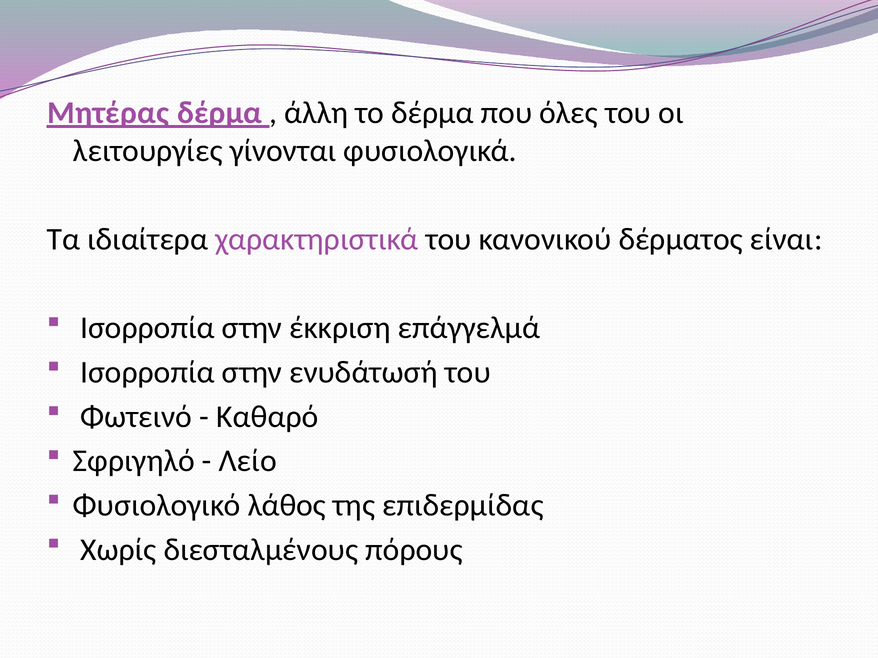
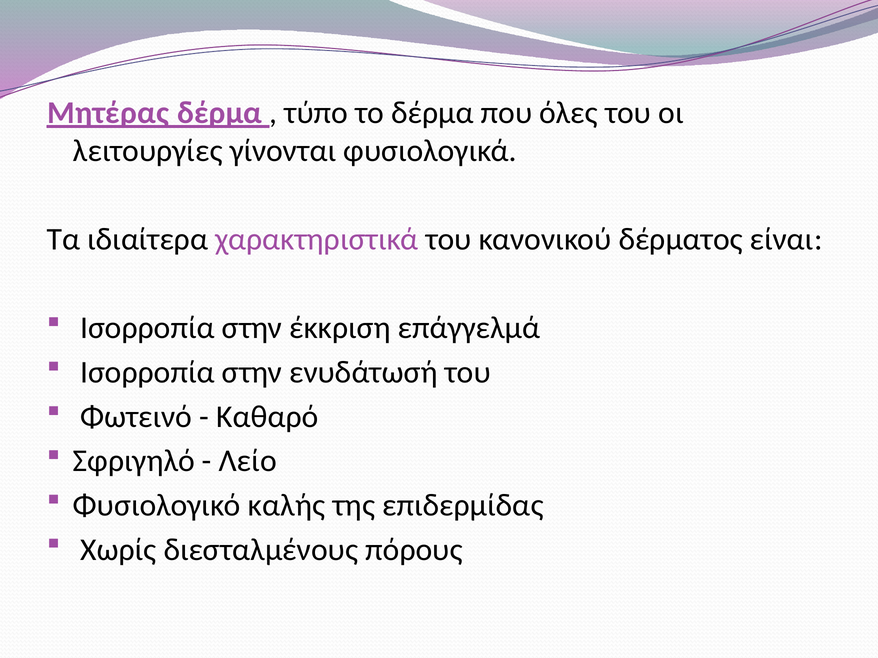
άλλη: άλλη -> τύπο (316, 113)
λάθος: λάθος -> καλής (286, 506)
